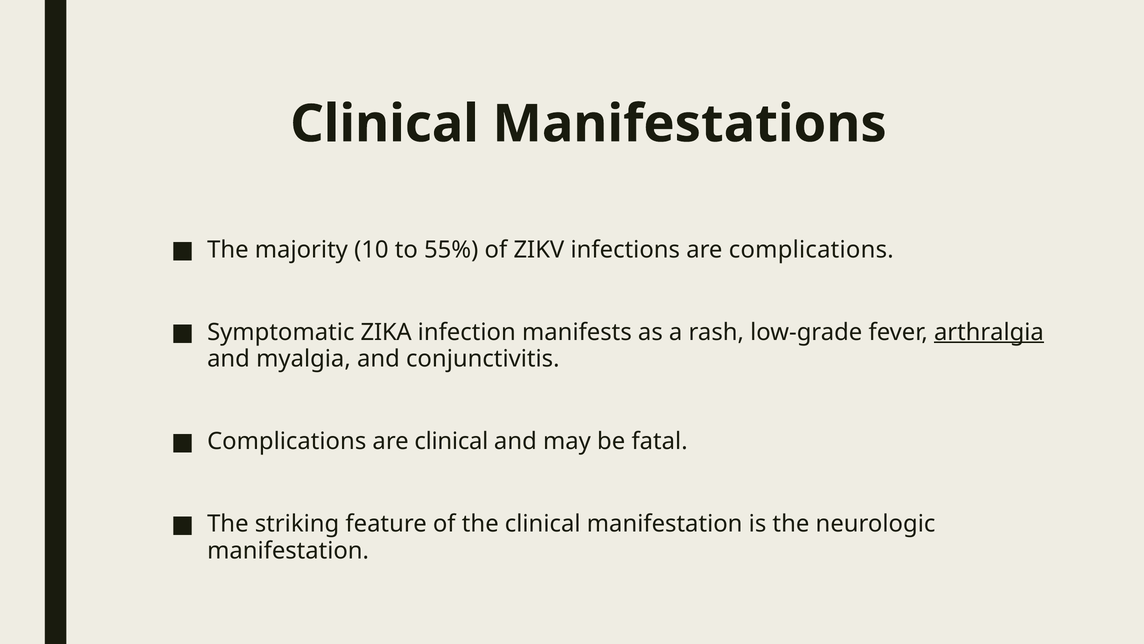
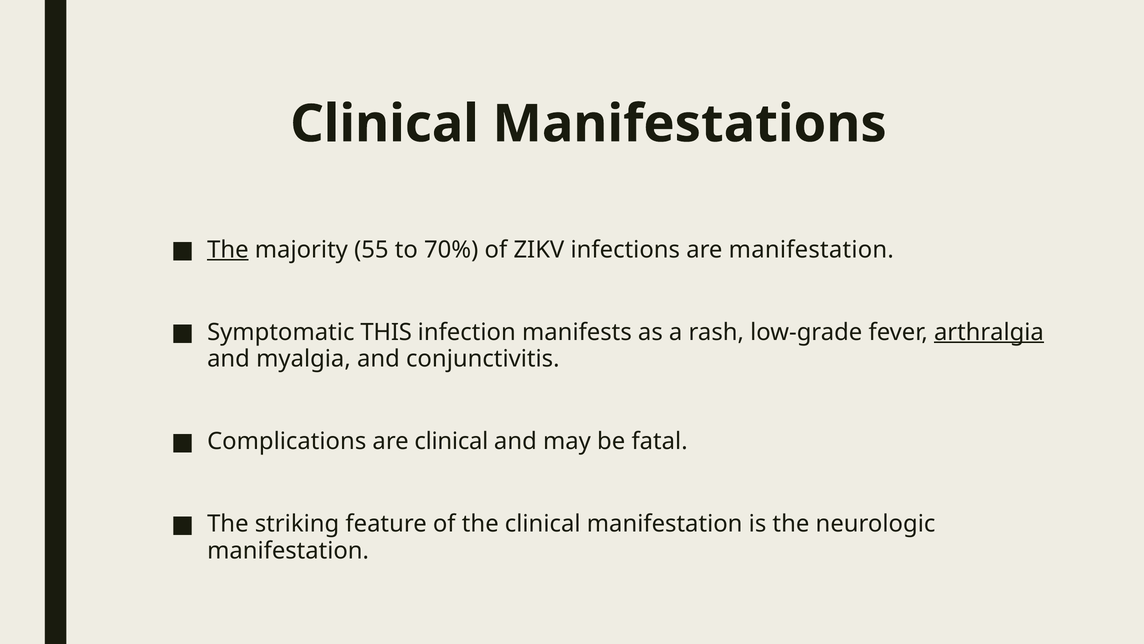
The underline: none -> present (228, 249)
10: 10 -> 55 (371, 249)
55%: 55% -> 70% (451, 249)
are complications: complications -> manifestation (811, 249)
ZIKA: ZIKA -> THIS (386, 332)
